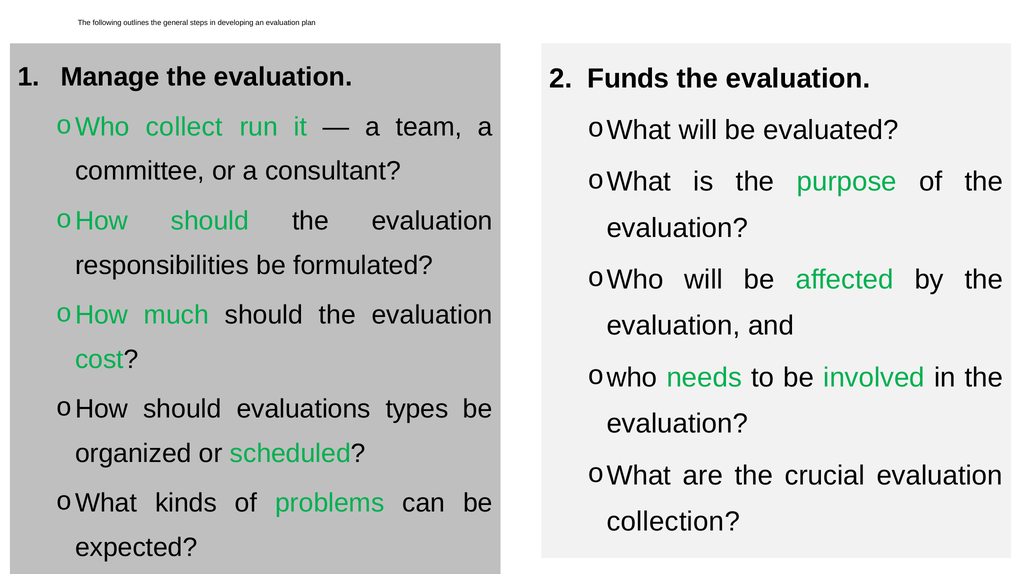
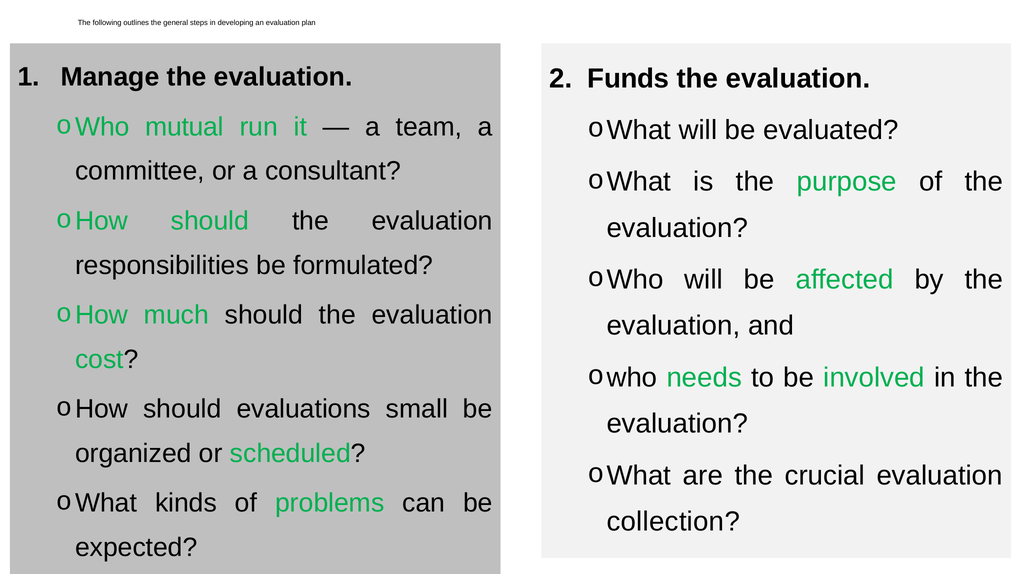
collect: collect -> mutual (185, 127)
types: types -> small (417, 409)
